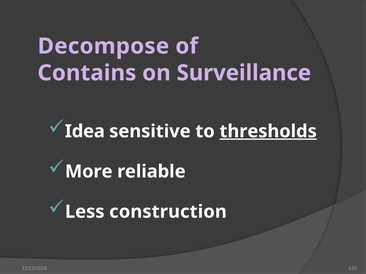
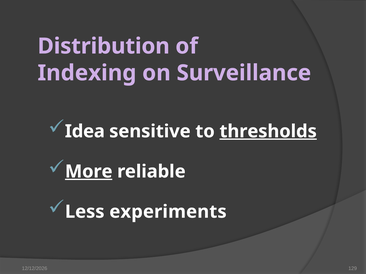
Decompose: Decompose -> Distribution (104, 46)
Contains: Contains -> Indexing (87, 73)
More underline: none -> present (89, 172)
construction: construction -> experiments (168, 212)
